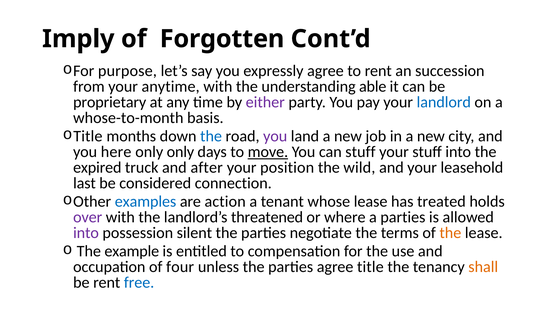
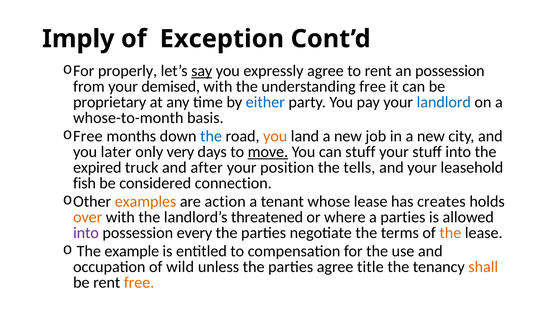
Forgotten: Forgotten -> Exception (222, 39)
purpose: purpose -> properly (128, 71)
say underline: none -> present (202, 71)
an succession: succession -> possession (450, 71)
anytime: anytime -> demised (171, 86)
understanding able: able -> free (373, 86)
either colour: purple -> blue (265, 102)
Title: Title -> Free (88, 136)
you colour: purple -> orange (275, 136)
here: here -> later (116, 152)
only only: only -> very (180, 152)
wild: wild -> tells (359, 167)
last: last -> fish (84, 183)
examples colour: blue -> orange (146, 201)
treated: treated -> creates (441, 201)
over colour: purple -> orange (88, 217)
silent: silent -> every (194, 232)
four: four -> wild (180, 266)
free colour: blue -> orange (139, 282)
